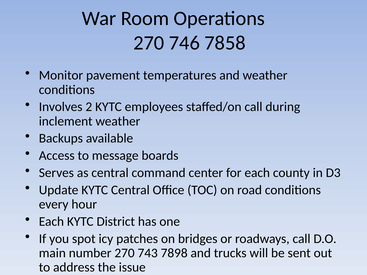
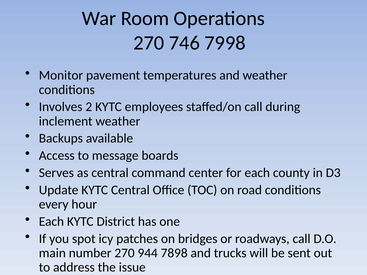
7858: 7858 -> 7998 (225, 43)
743: 743 -> 944 (148, 253)
